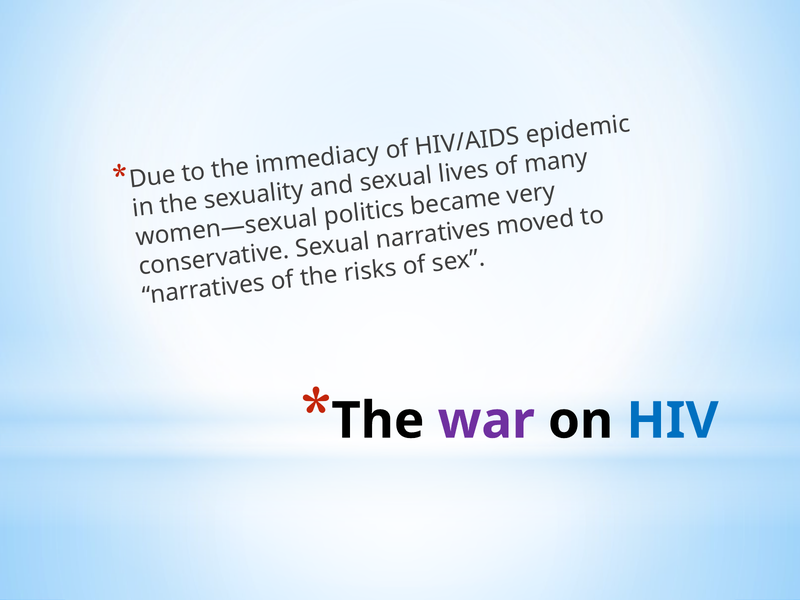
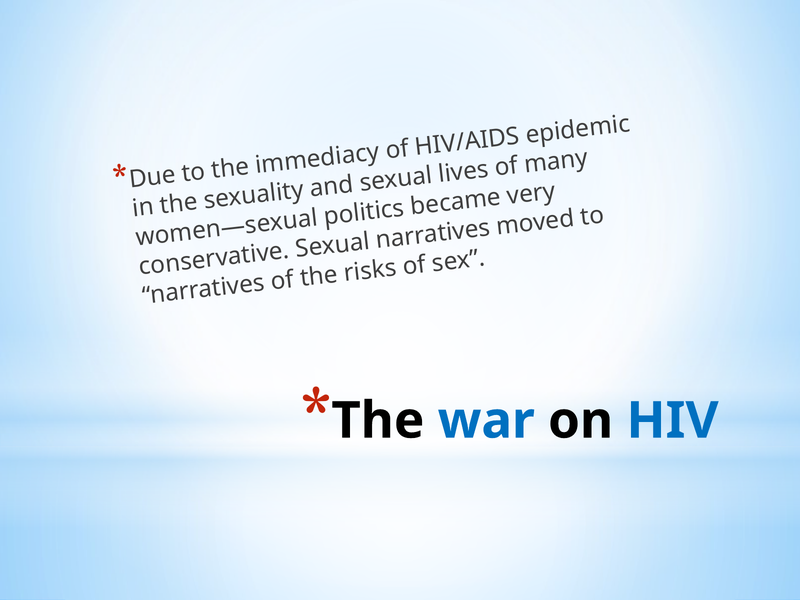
war colour: purple -> blue (486, 421)
